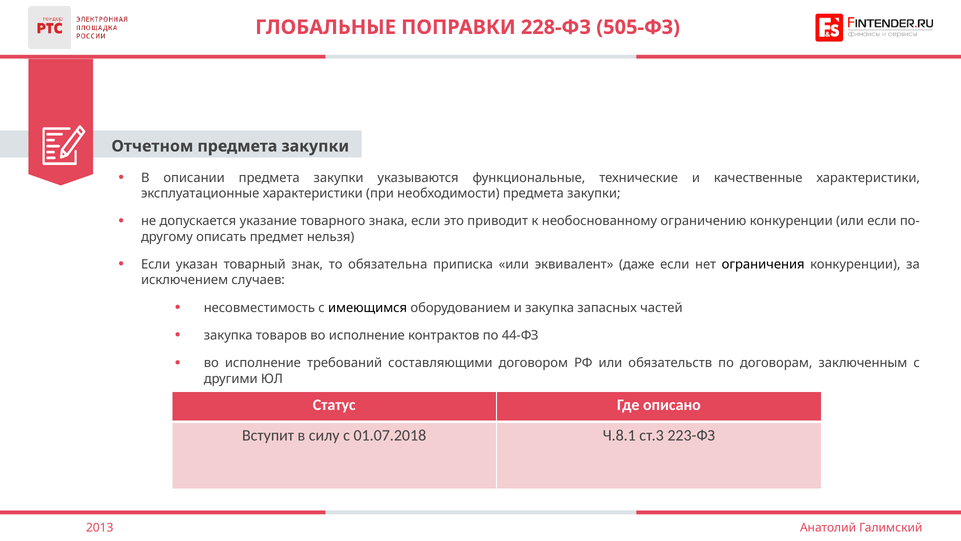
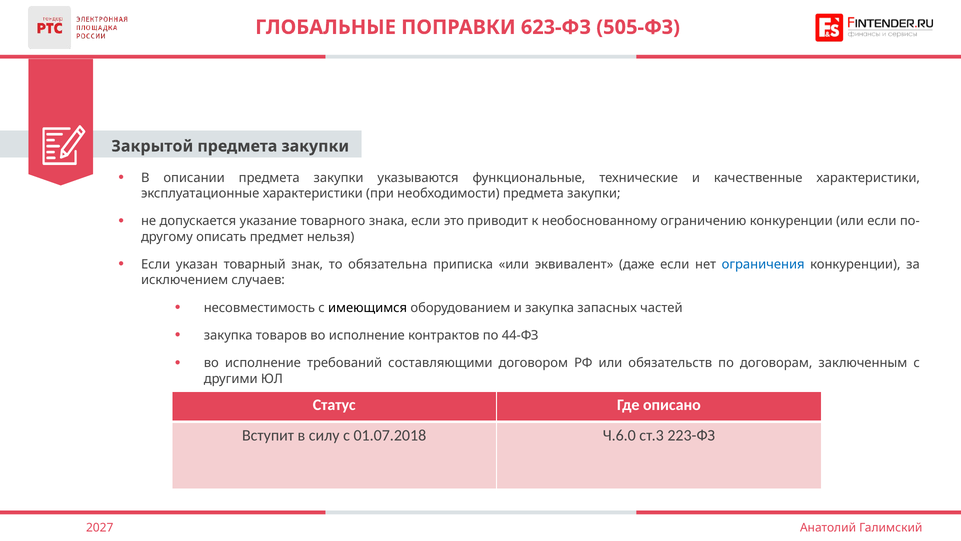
228-ФЗ: 228-ФЗ -> 623-ФЗ (556, 27)
Отчетном: Отчетном -> Закрытой (152, 146)
ограничения colour: black -> blue (763, 264)
Ч.8.1: Ч.8.1 -> Ч.6.0 (619, 435)
2013: 2013 -> 2027 (100, 527)
